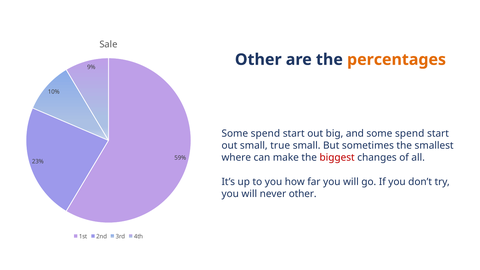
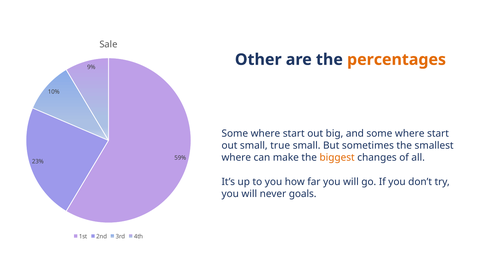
spend: spend -> where (265, 133)
and some spend: spend -> where (410, 133)
biggest colour: red -> orange (337, 157)
never other: other -> goals (303, 194)
